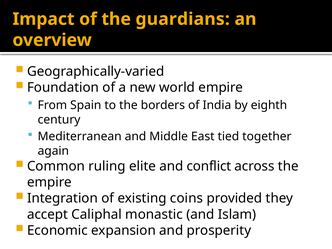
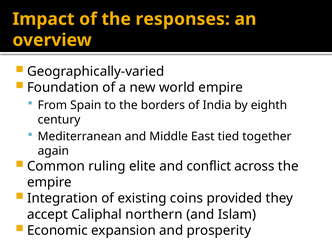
guardians: guardians -> responses (183, 19)
monastic: monastic -> northern (154, 214)
